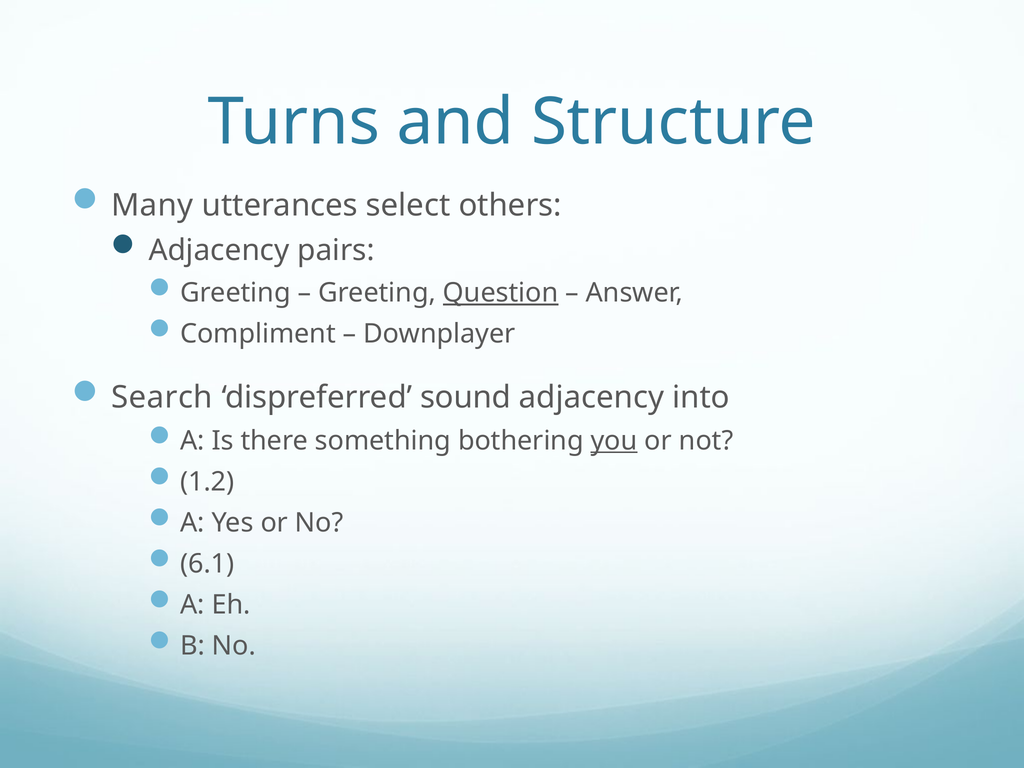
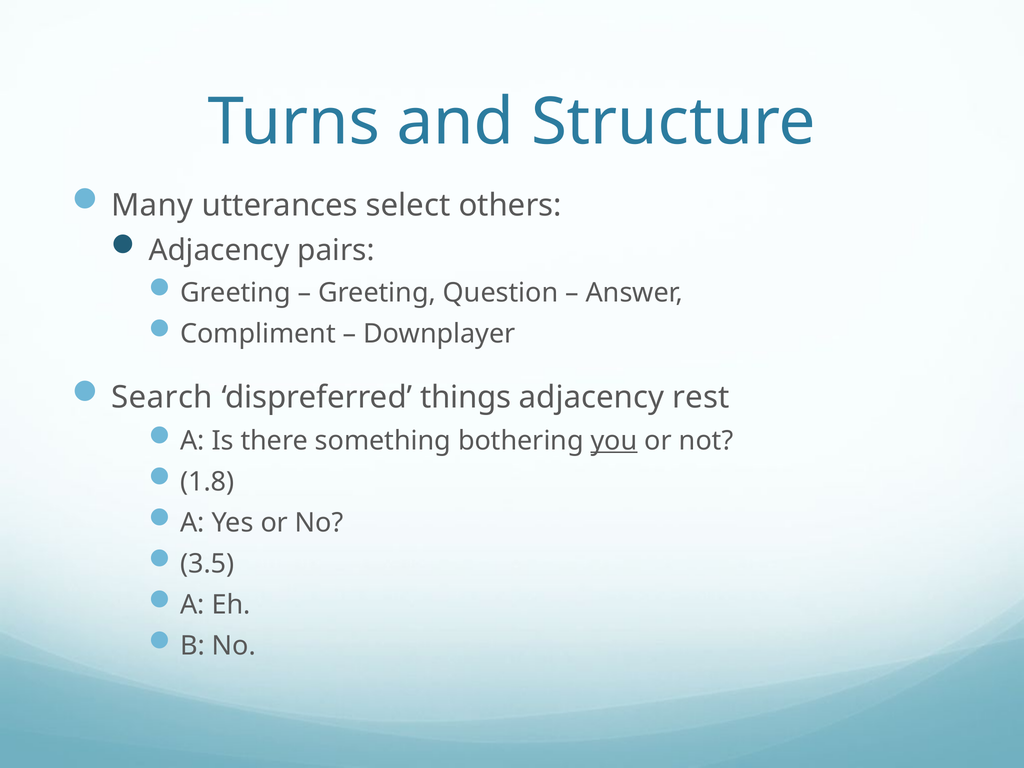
Question underline: present -> none (501, 293)
sound: sound -> things (466, 398)
into: into -> rest (701, 398)
1.2: 1.2 -> 1.8 (207, 482)
6.1: 6.1 -> 3.5 (207, 564)
